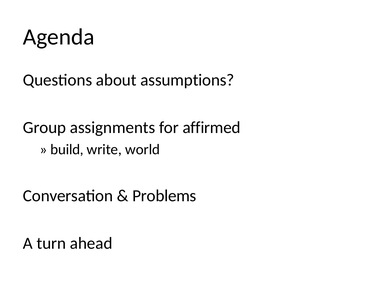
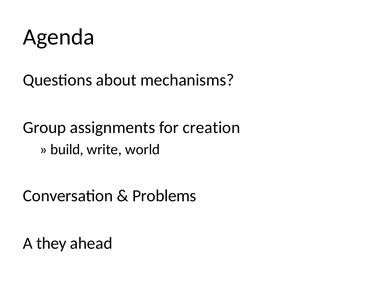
assumptions: assumptions -> mechanisms (187, 80)
affirmed: affirmed -> creation (211, 128)
turn: turn -> they (51, 244)
